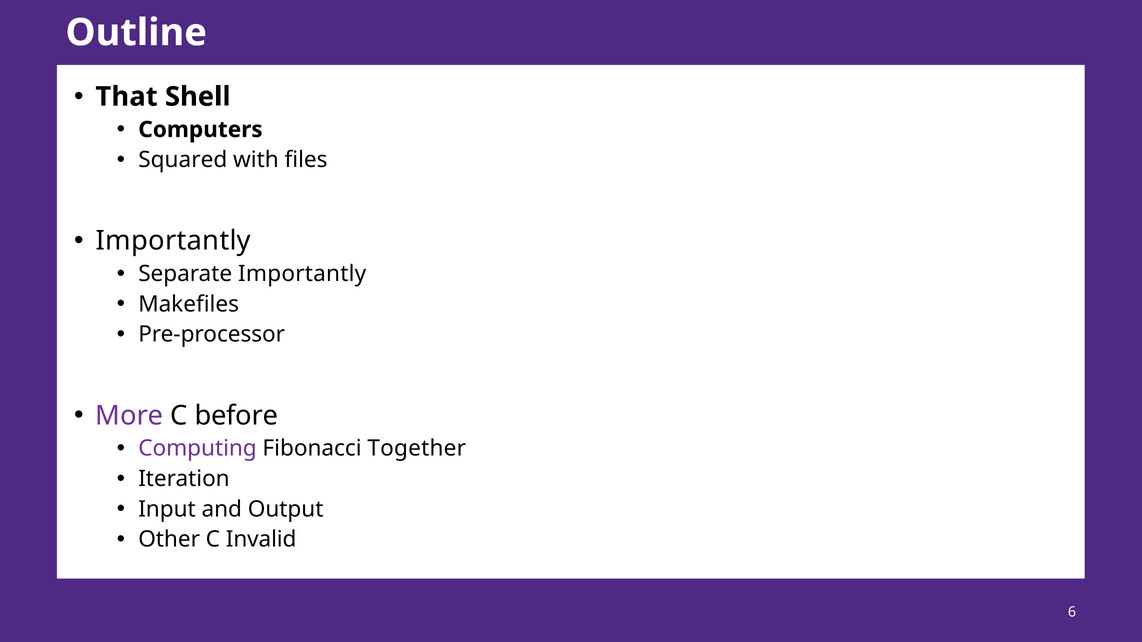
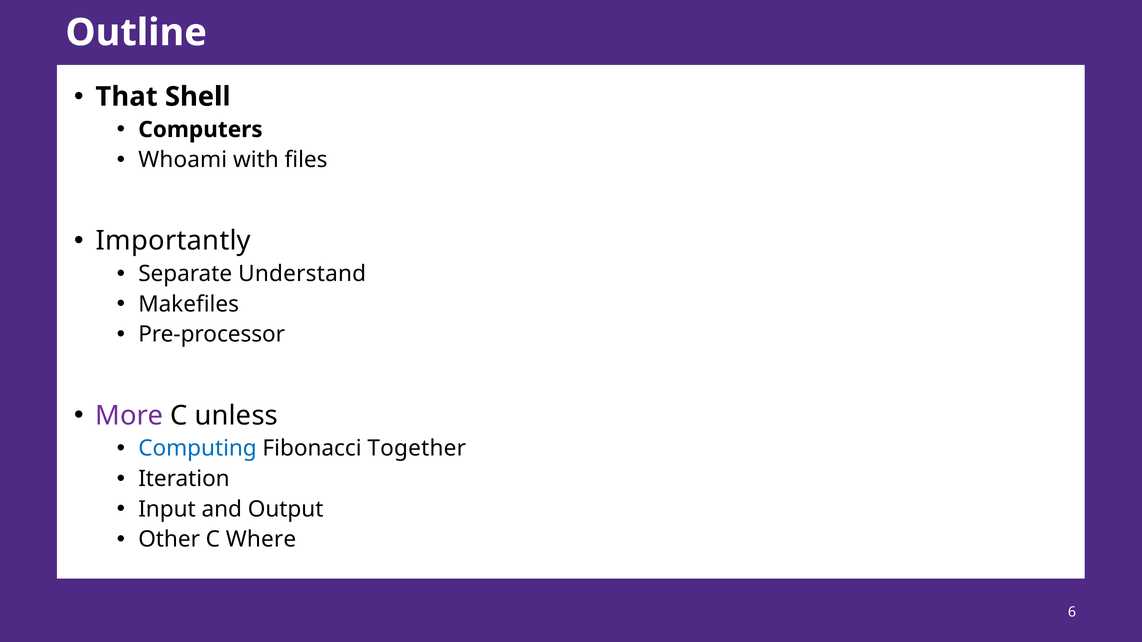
Squared: Squared -> Whoami (183, 160)
Separate Importantly: Importantly -> Understand (302, 274)
before: before -> unless (236, 416)
Computing colour: purple -> blue (198, 449)
Invalid: Invalid -> Where (261, 540)
